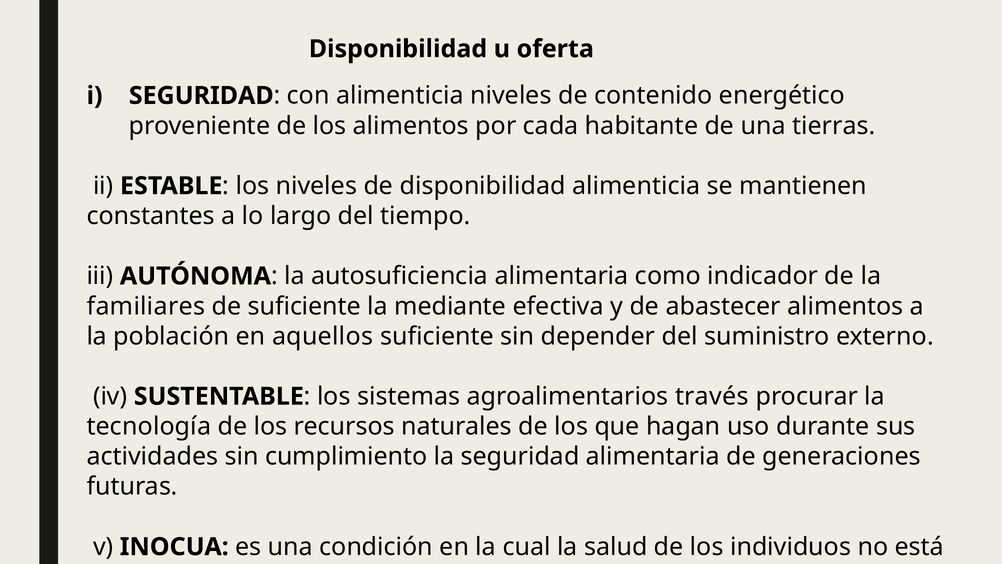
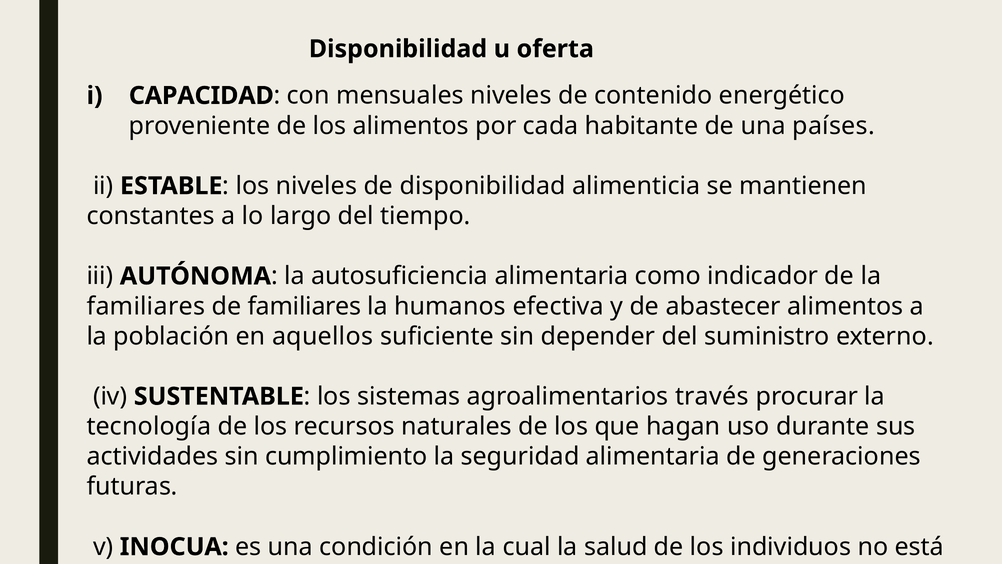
SEGURIDAD: SEGURIDAD -> CAPACIDAD (201, 96)
con alimenticia: alimenticia -> mensuales (400, 96)
tierras: tierras -> países (834, 126)
de suficiente: suficiente -> familiares (304, 306)
mediante: mediante -> humanos (450, 306)
